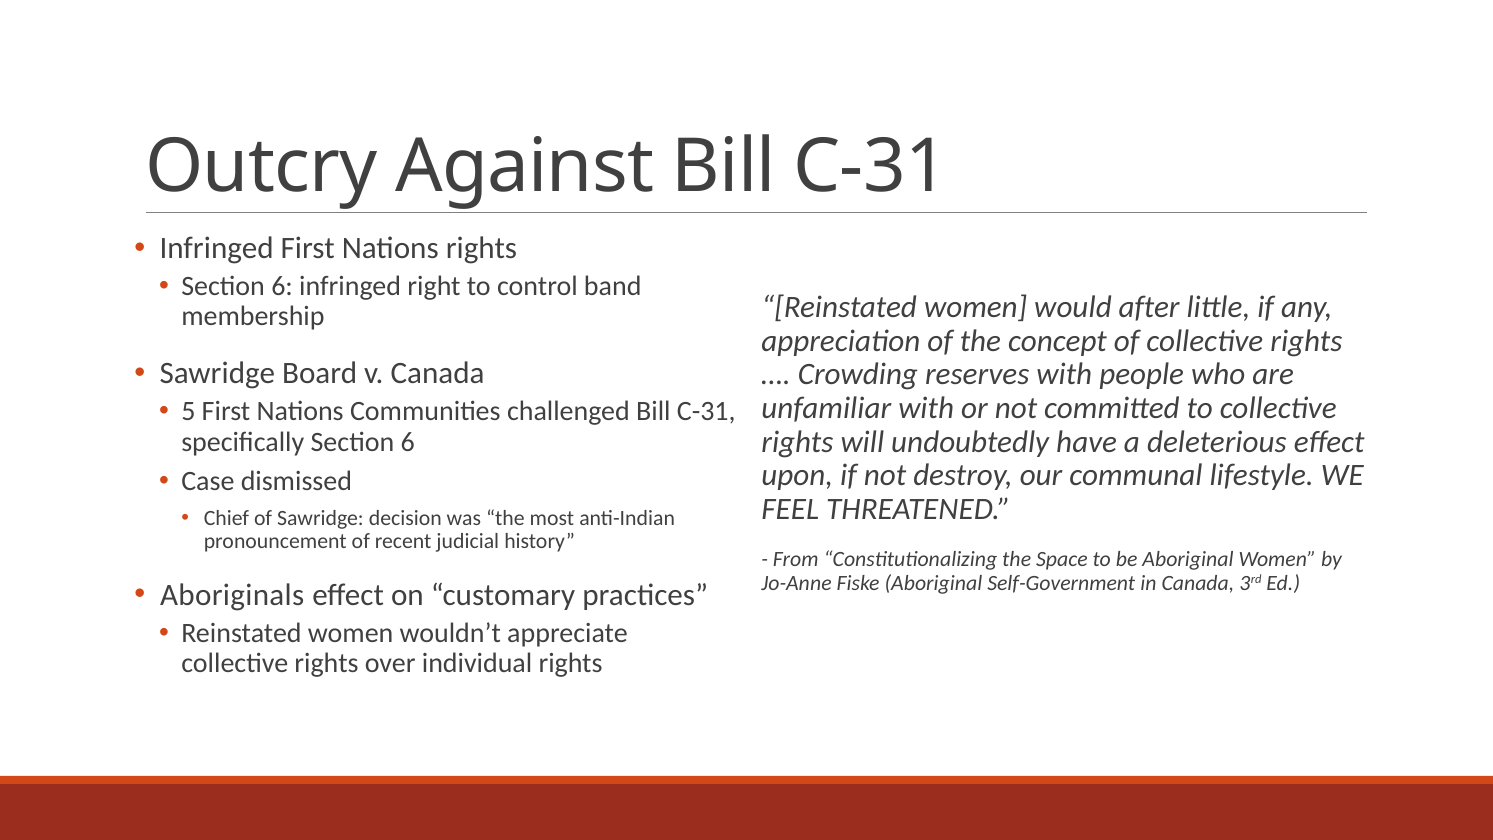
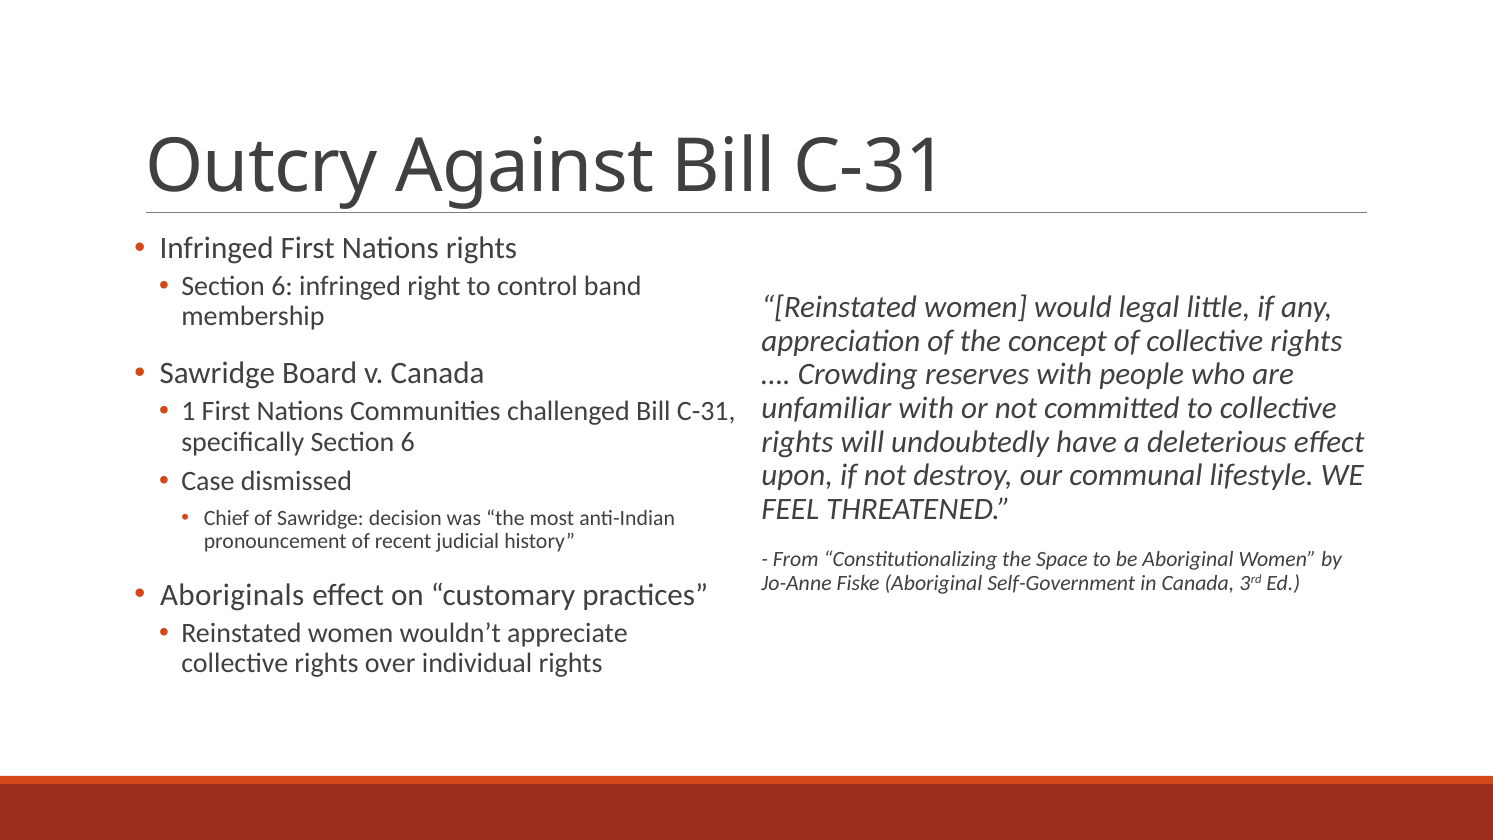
after: after -> legal (1149, 307)
5: 5 -> 1 (188, 412)
